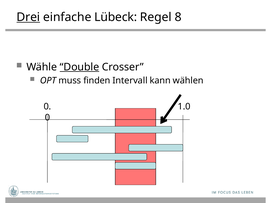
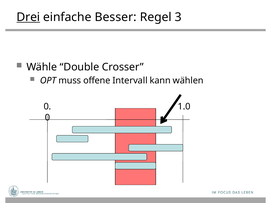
Lübeck: Lübeck -> Besser (116, 17)
8: 8 -> 3 (178, 17)
Double underline: present -> none (79, 67)
finden: finden -> offene (97, 81)
